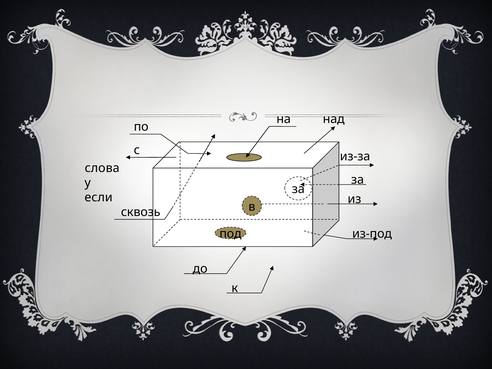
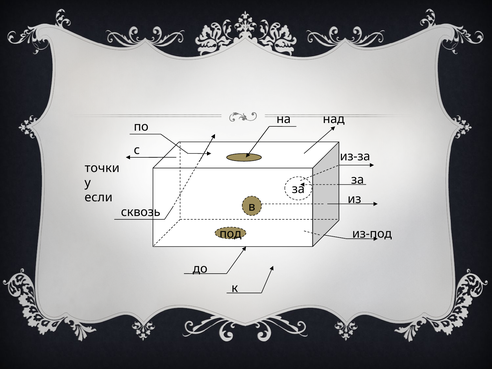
слова: слова -> точки (102, 168)
